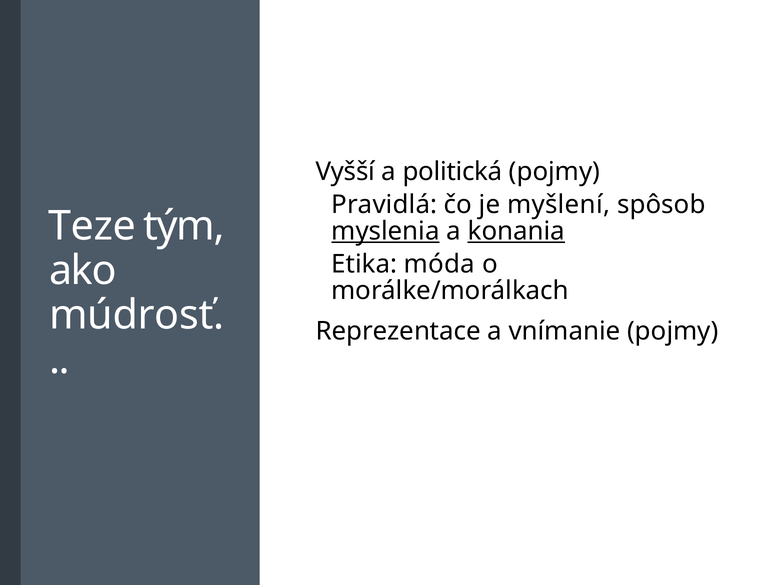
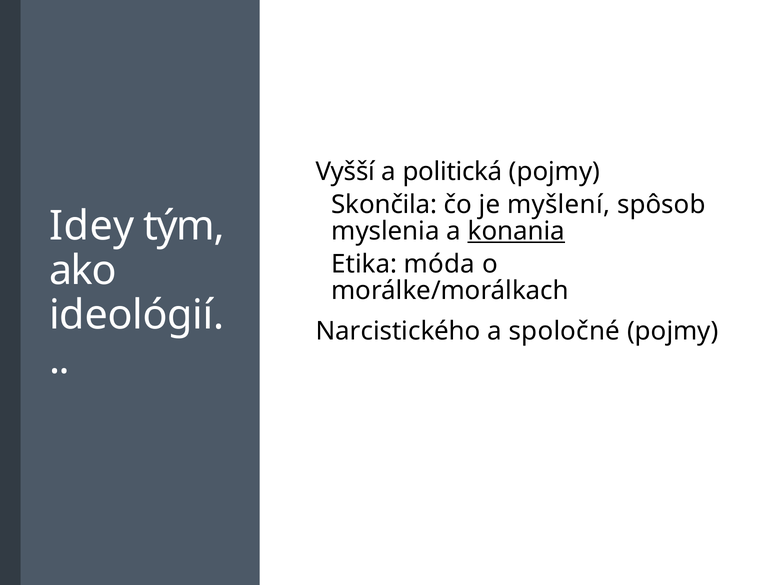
Pravidlá: Pravidlá -> Skončila (384, 205)
Teze: Teze -> Idey (92, 226)
myslenia underline: present -> none (385, 231)
múdrosť: múdrosť -> ideológií (137, 315)
Reprezentace: Reprezentace -> Narcistického (398, 331)
vnímanie: vnímanie -> spoločné (564, 331)
